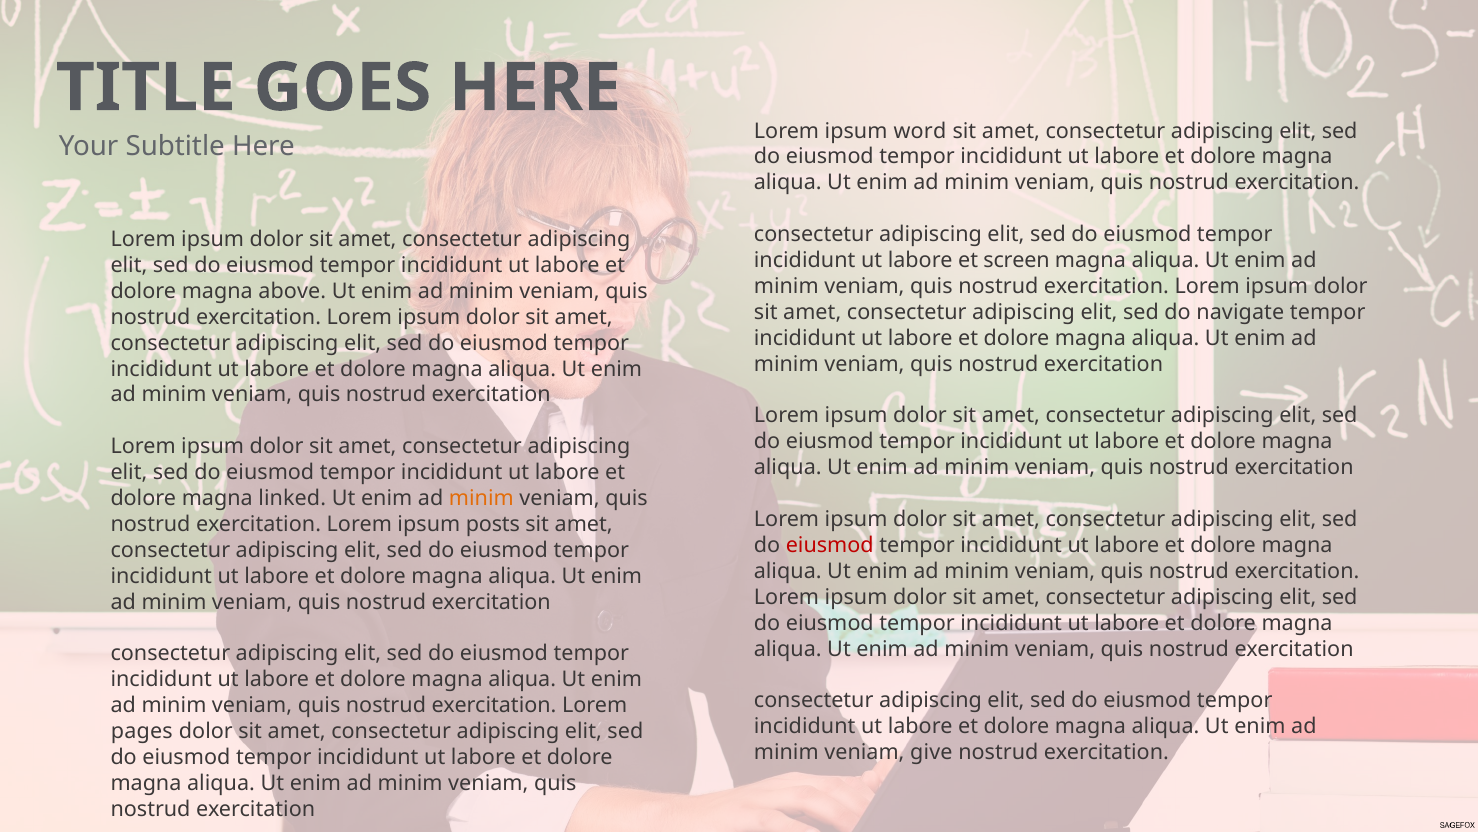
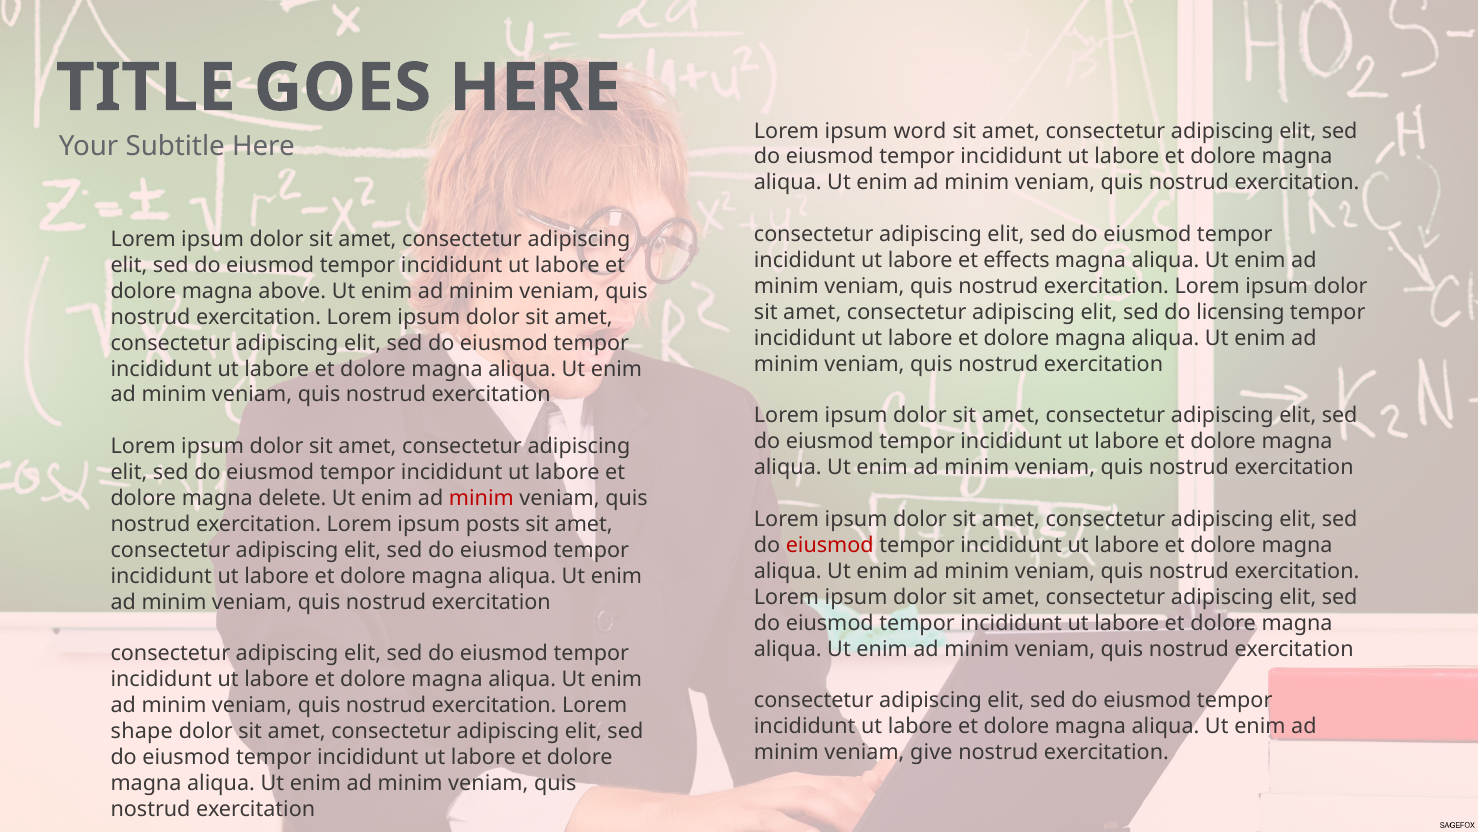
screen: screen -> effects (1017, 260)
navigate: navigate -> licensing (1240, 312)
linked: linked -> delete (292, 498)
minim colour: orange -> red (481, 498)
pages: pages -> shape (142, 731)
